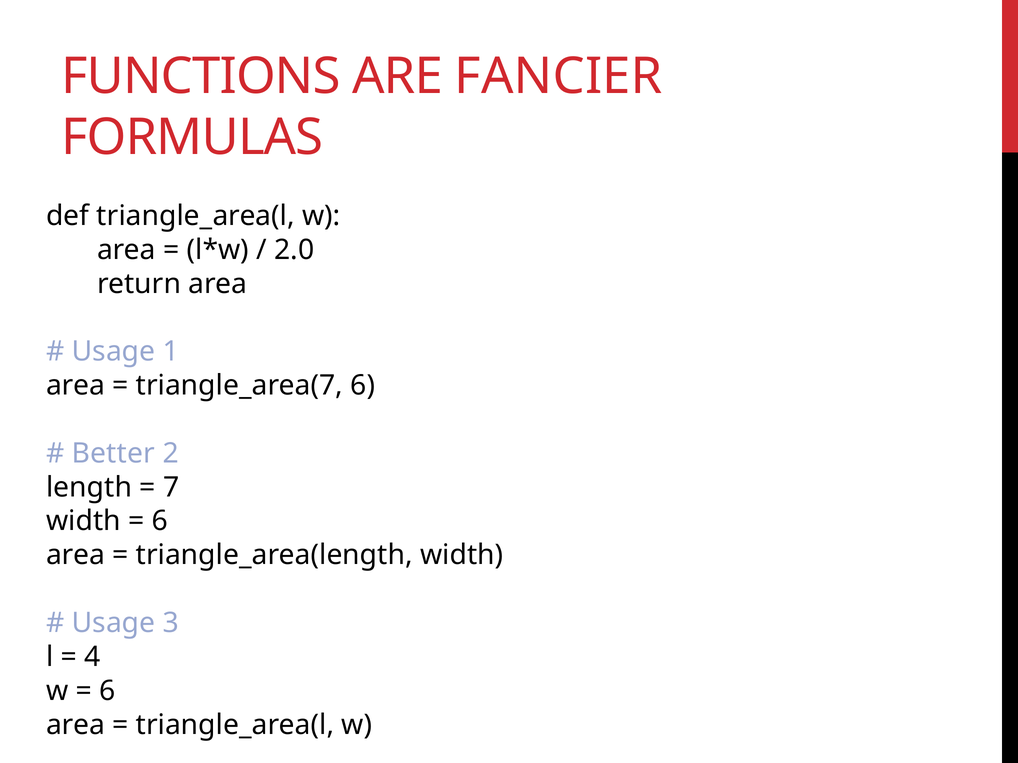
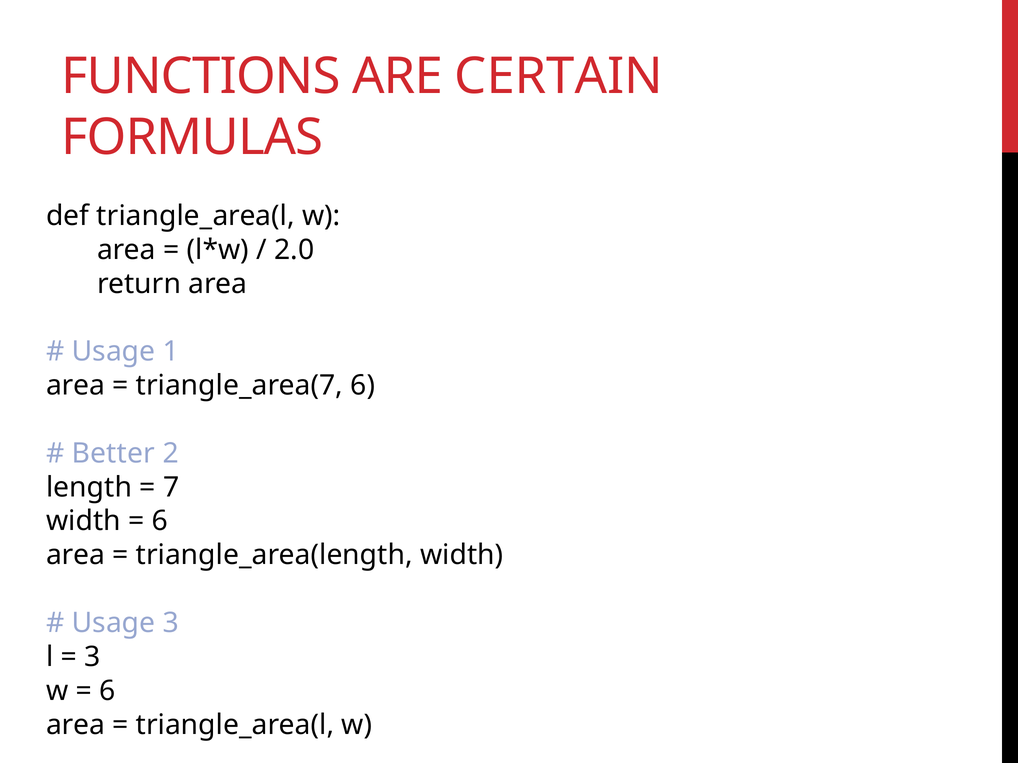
FANCIER: FANCIER -> CERTAIN (559, 77)
4: 4 -> 3 (92, 657)
